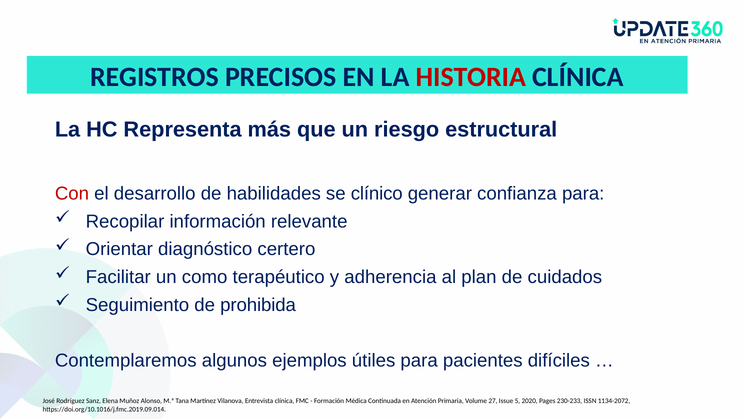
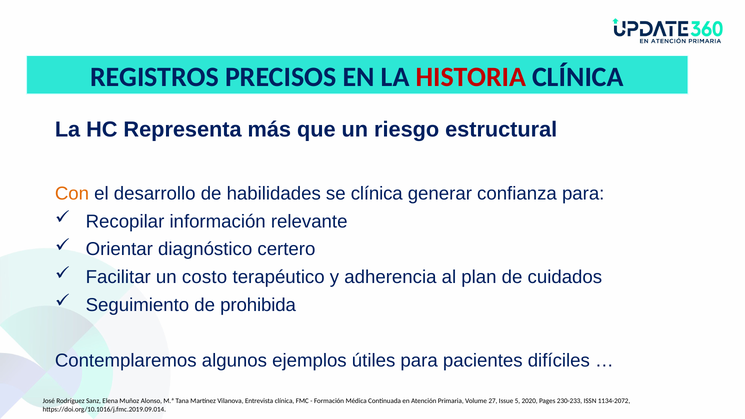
Con colour: red -> orange (72, 194)
se clínico: clínico -> clínica (377, 194)
como: como -> costo (205, 277)
